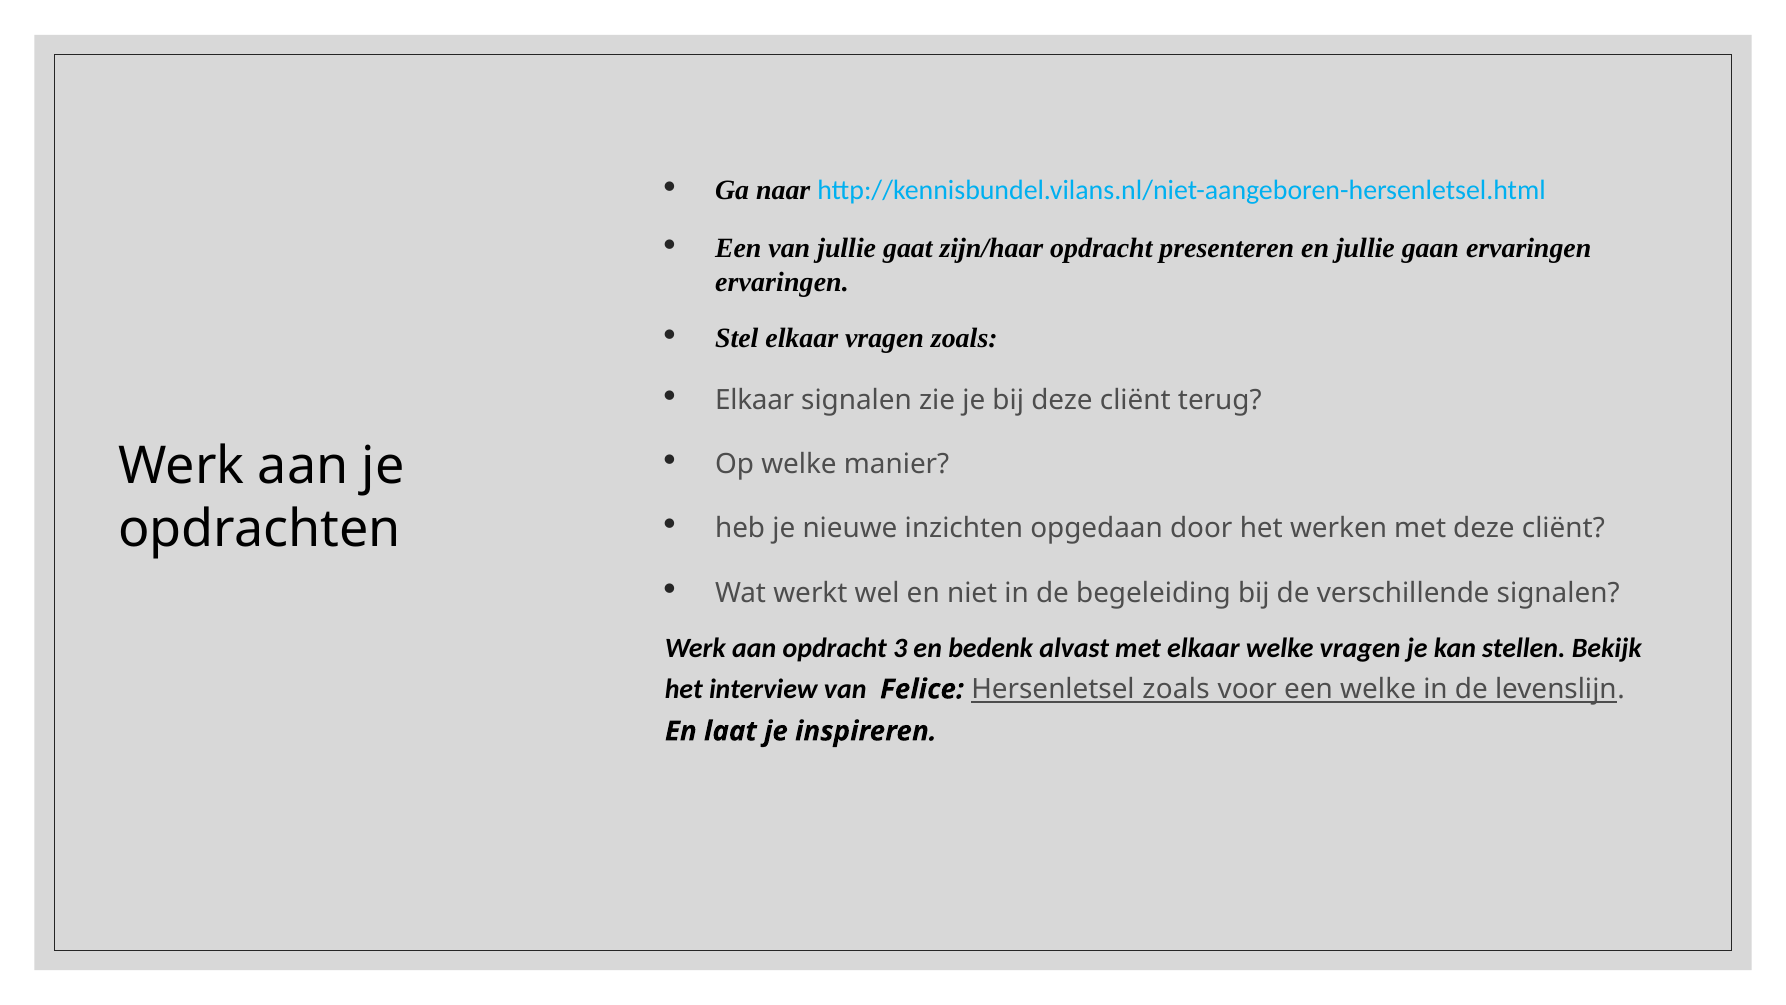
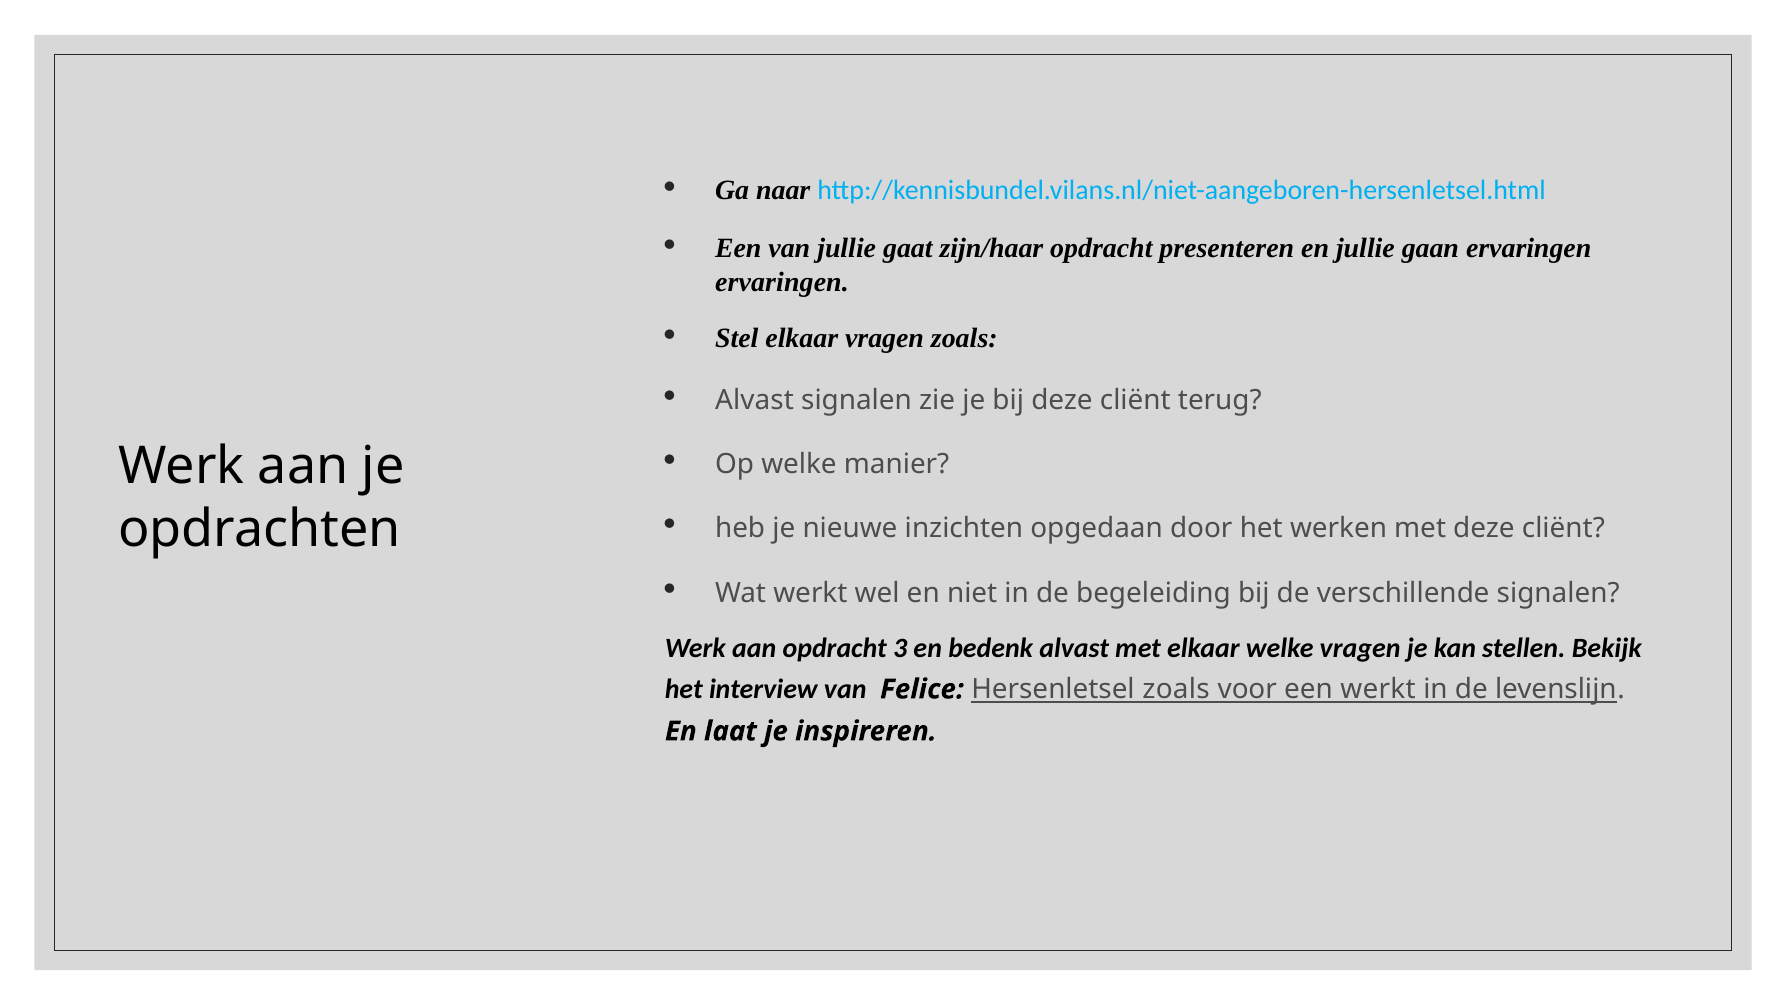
Elkaar: Elkaar -> Alvast (755, 400)
een welke: welke -> werkt (1378, 689)
